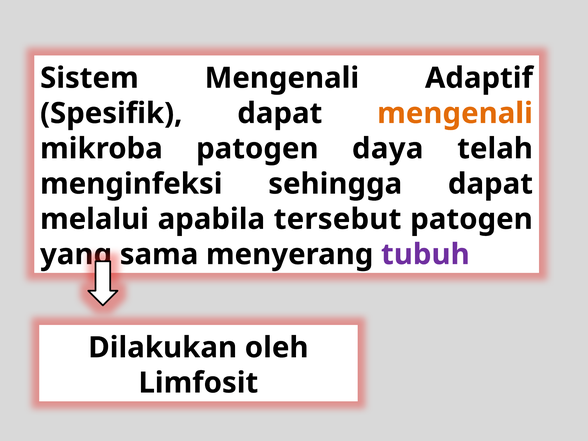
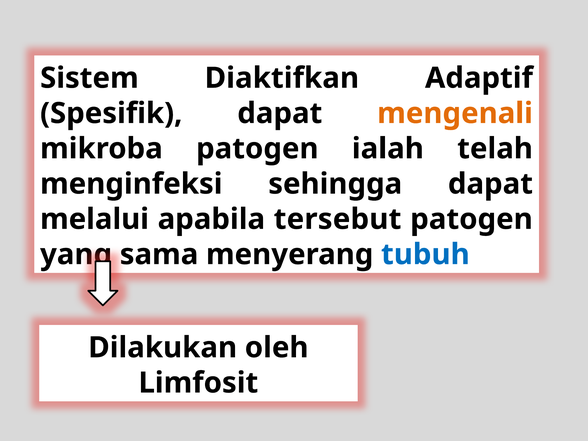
Sistem Mengenali: Mengenali -> Diaktifkan (282, 78)
daya: daya -> ialah (388, 149)
tubuh colour: purple -> blue (425, 254)
